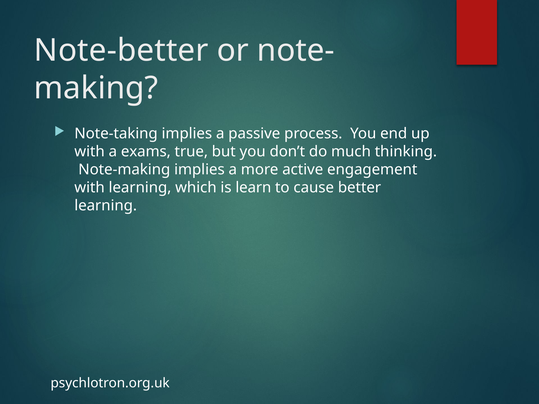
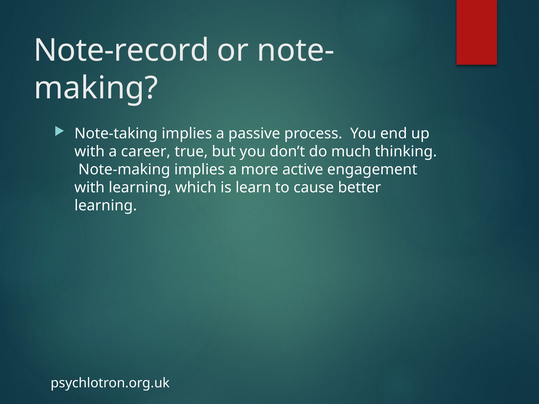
Note-better: Note-better -> Note-record (121, 50)
exams: exams -> career (146, 152)
